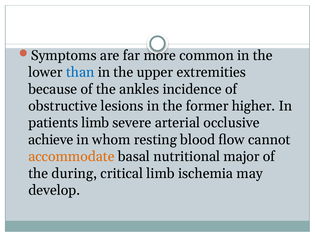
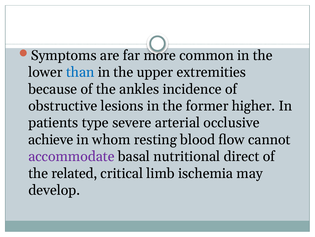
patients limb: limb -> type (95, 122)
accommodate colour: orange -> purple (71, 156)
major: major -> direct (241, 156)
during: during -> related (74, 173)
